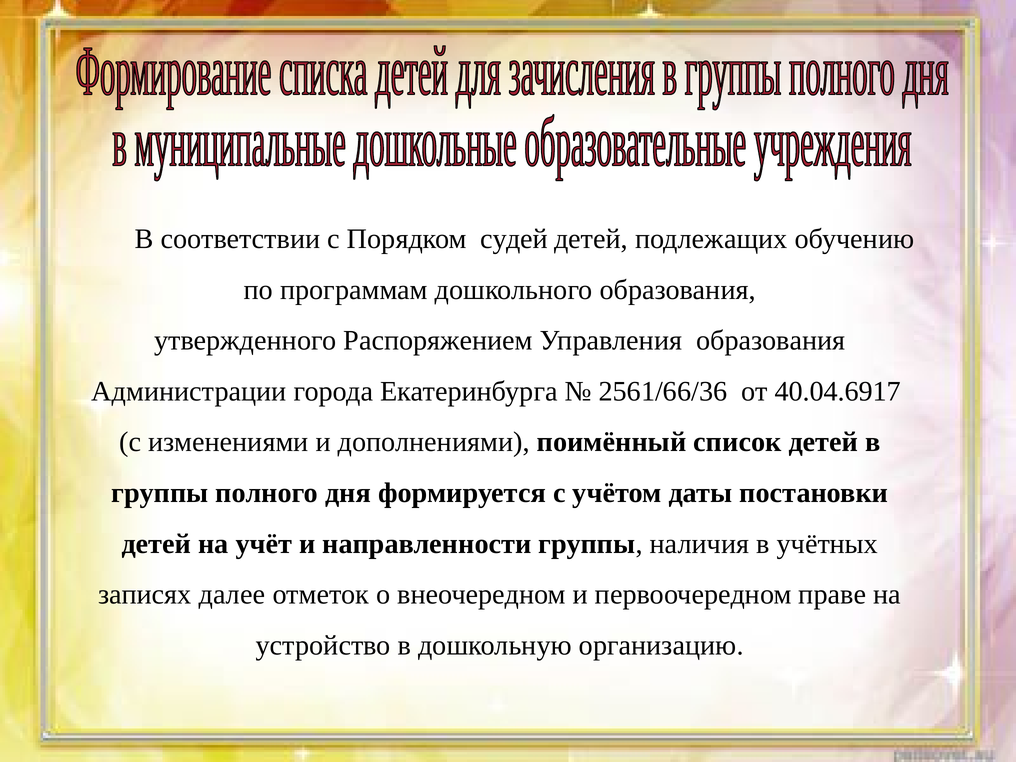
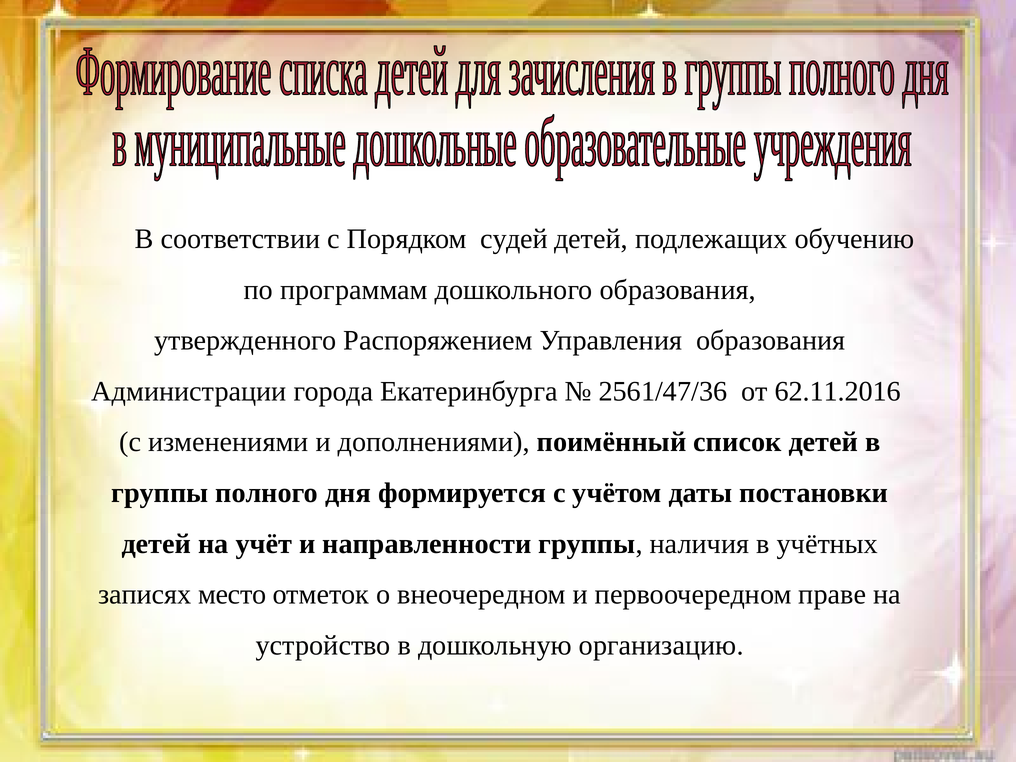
2561/66/36: 2561/66/36 -> 2561/47/36 (663, 391)
40.04.6917: 40.04.6917 -> 62.11.2016 (838, 391)
далее: далее -> место (232, 594)
